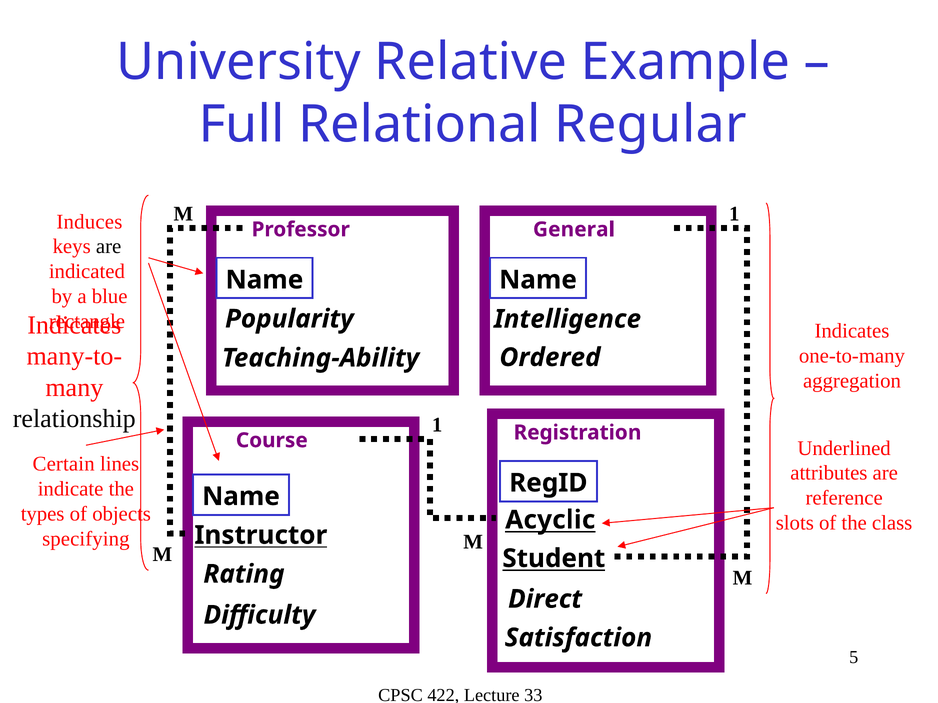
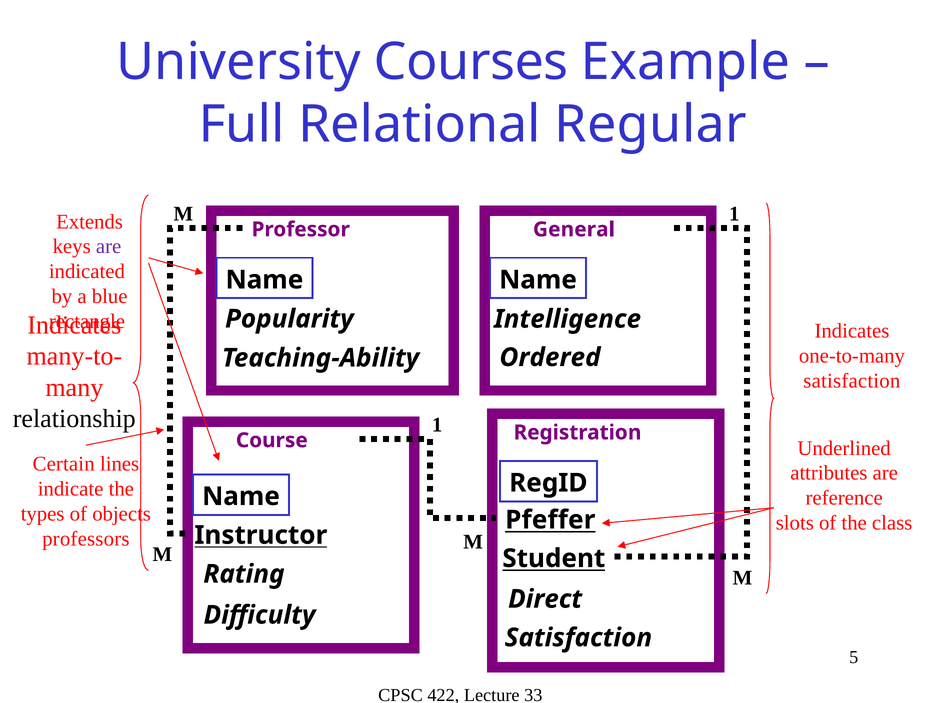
Relative: Relative -> Courses (471, 62)
Induces: Induces -> Extends (90, 222)
are colour: black -> purple (109, 247)
aggregation: aggregation -> satisfaction (852, 381)
Acyclic: Acyclic -> Pfeffer (550, 520)
specifying: specifying -> professors (86, 539)
